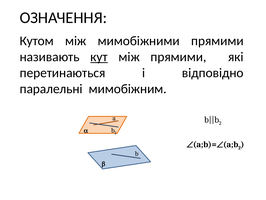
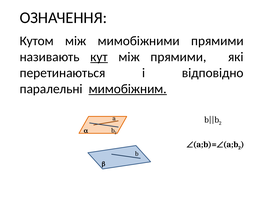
мимобіжним underline: none -> present (128, 89)
